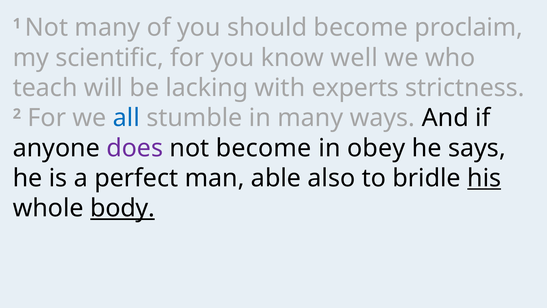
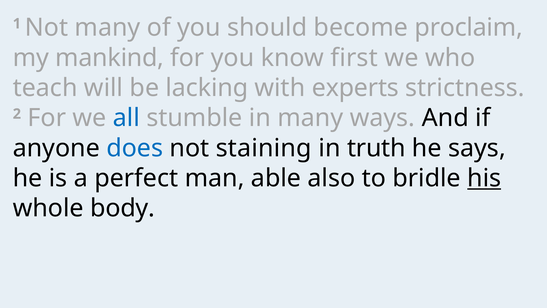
scientific: scientific -> mankind (110, 58)
well: well -> first (354, 58)
does colour: purple -> blue (135, 148)
not become: become -> staining (264, 148)
obey: obey -> truth (376, 148)
body underline: present -> none (123, 208)
